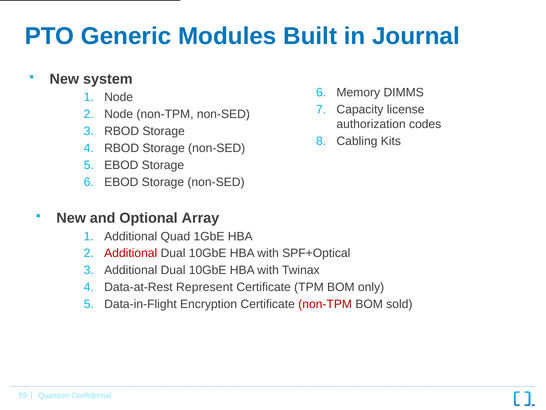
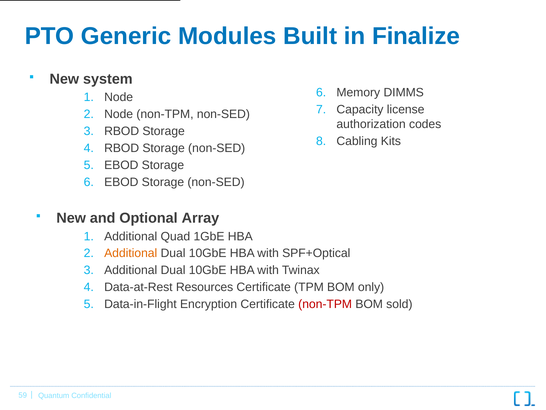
Journal: Journal -> Finalize (416, 36)
Additional colour: red -> orange (131, 253)
Represent: Represent -> Resources (205, 287)
